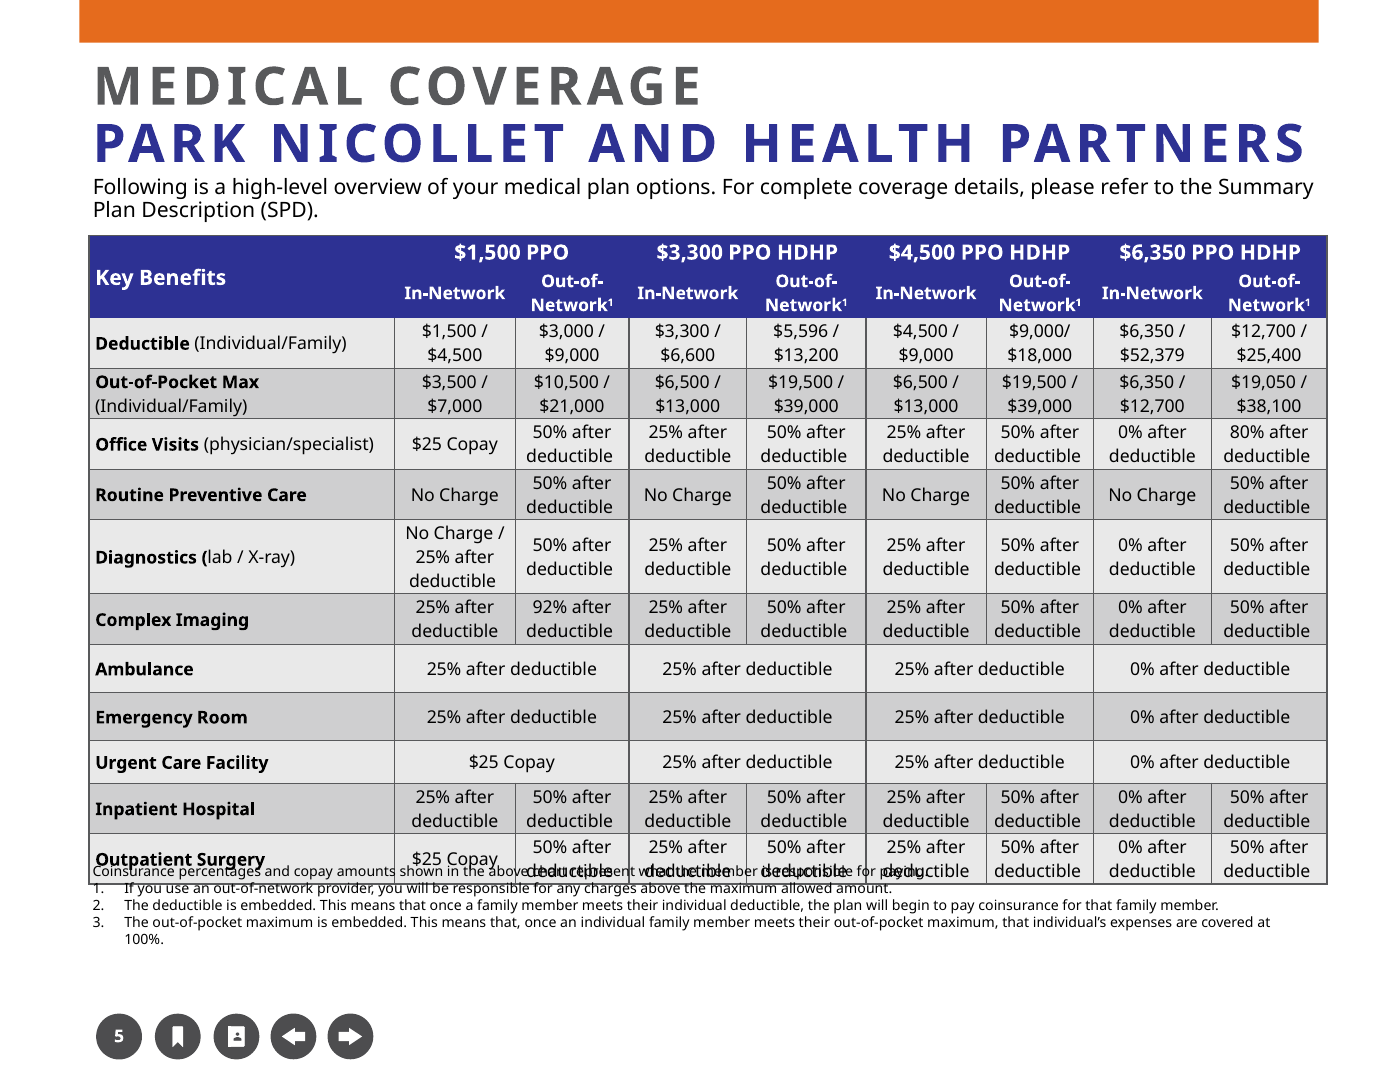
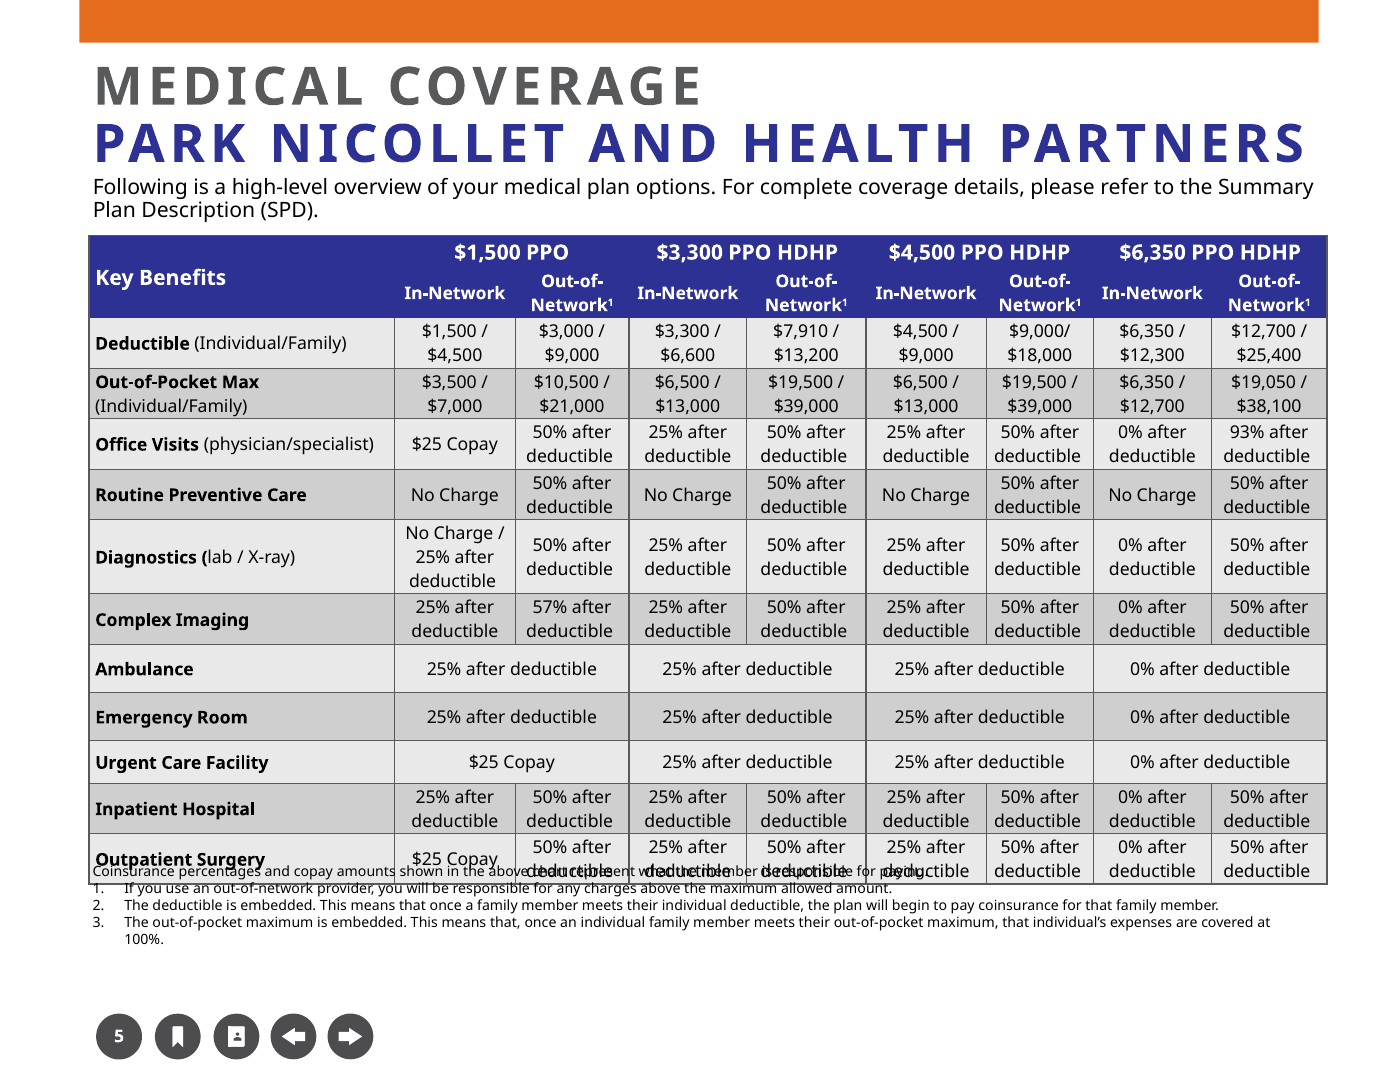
$5,596: $5,596 -> $7,910 (801, 332)
$52,379: $52,379 -> $12,300 (1152, 356)
80%: 80% -> 93% (1247, 433)
92%: 92% -> 57% (550, 608)
